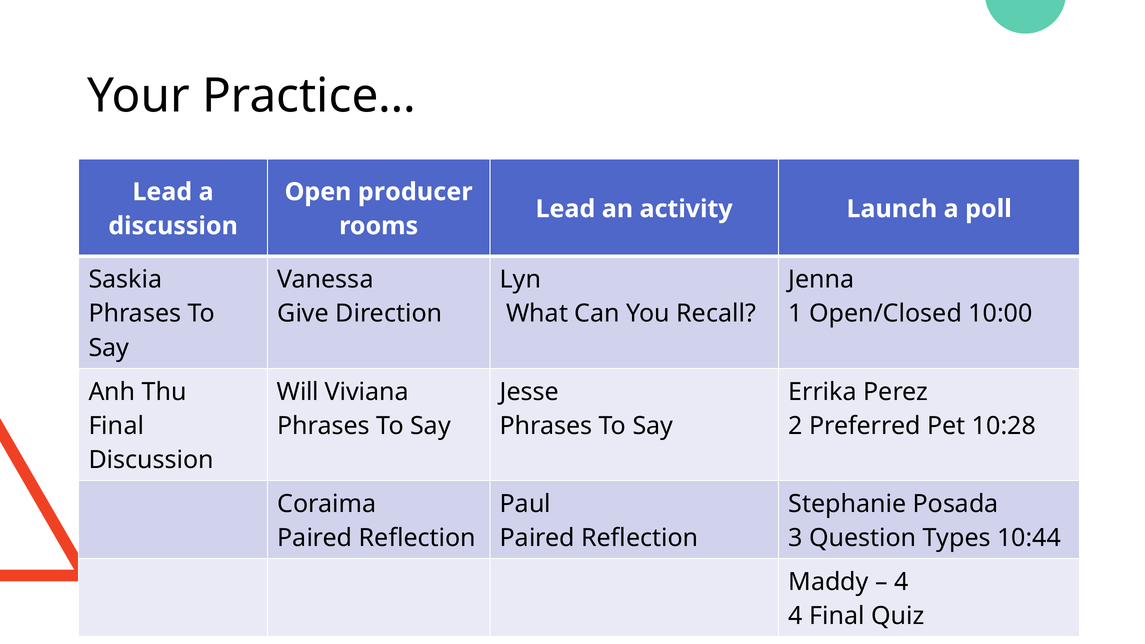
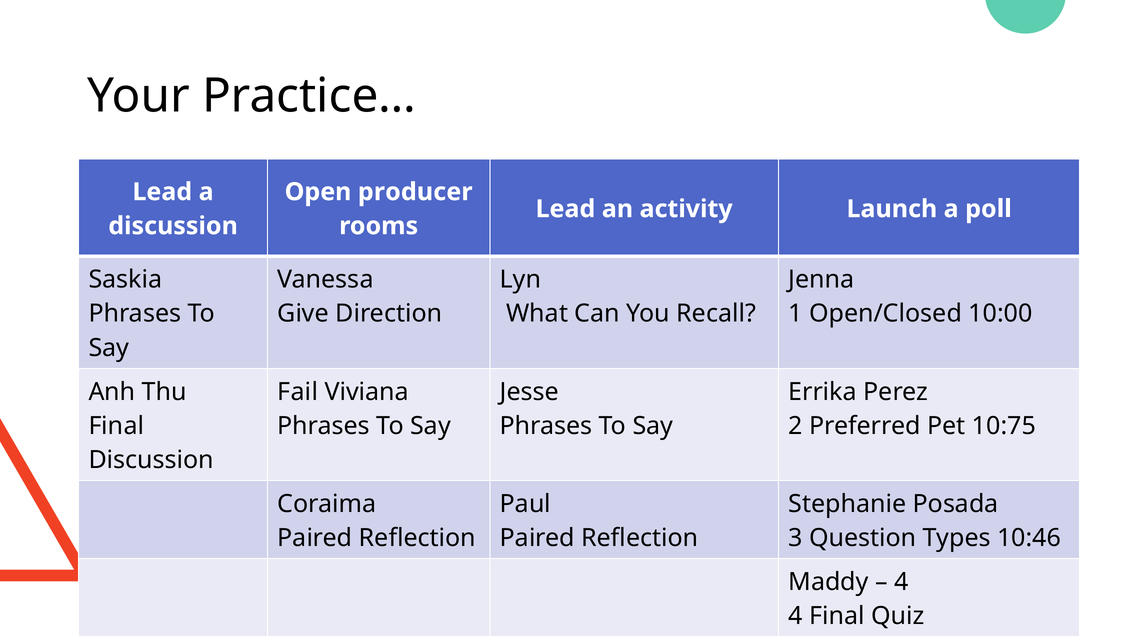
Will: Will -> Fail (298, 392)
10:28: 10:28 -> 10:75 (1004, 426)
10:44: 10:44 -> 10:46 (1029, 538)
